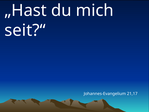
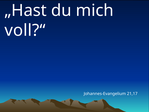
seit?“: seit?“ -> voll?“ (25, 30)
